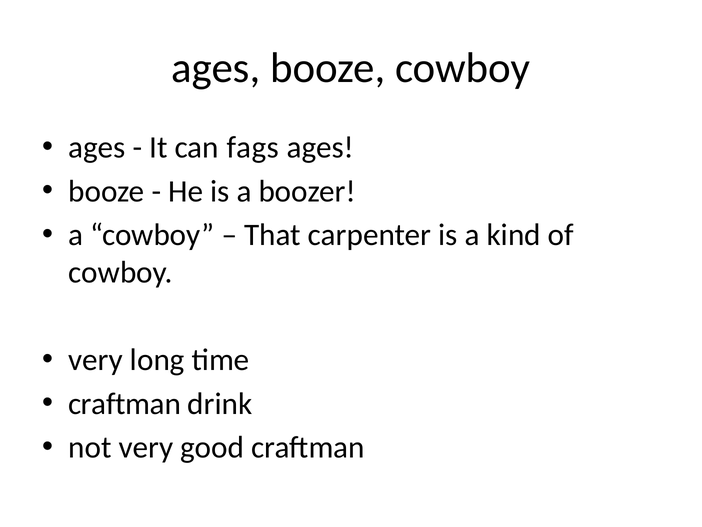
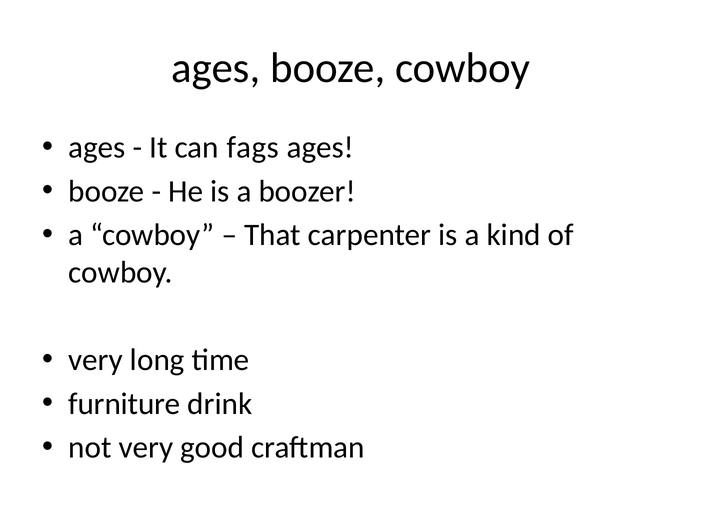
craftman: craftman -> furniture (124, 403)
